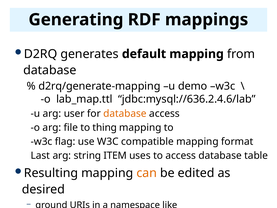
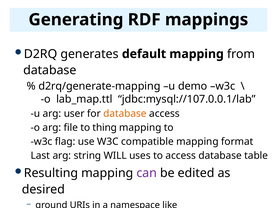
jdbc:mysql://636.2.4.6/lab: jdbc:mysql://636.2.4.6/lab -> jdbc:mysql://107.0.0.1/lab (187, 99)
ITEM: ITEM -> WILL (115, 155)
can colour: orange -> purple (147, 173)
